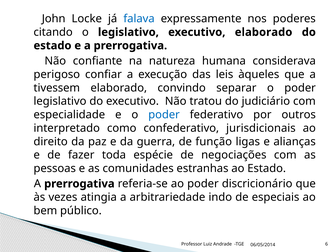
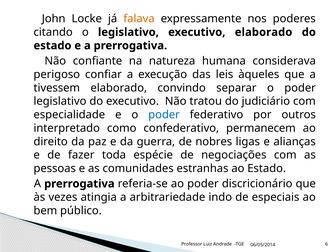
falava colour: blue -> orange (139, 19)
jurisdicionais: jurisdicionais -> permanecem (261, 128)
função: função -> nobres (214, 142)
